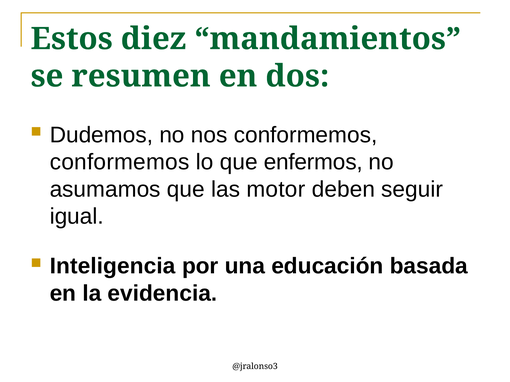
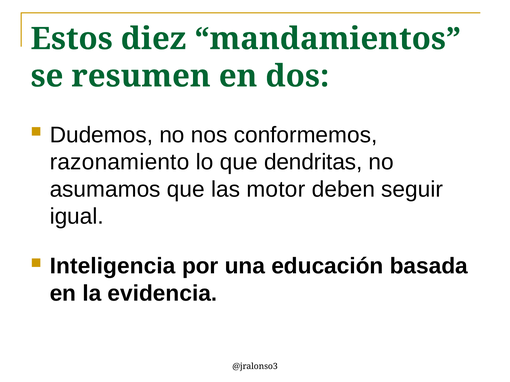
conformemos: conformemos -> razonamiento (120, 162)
enfermos: enfermos -> dendritas (313, 162)
